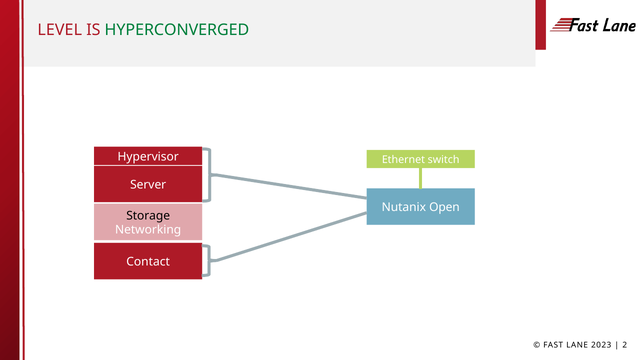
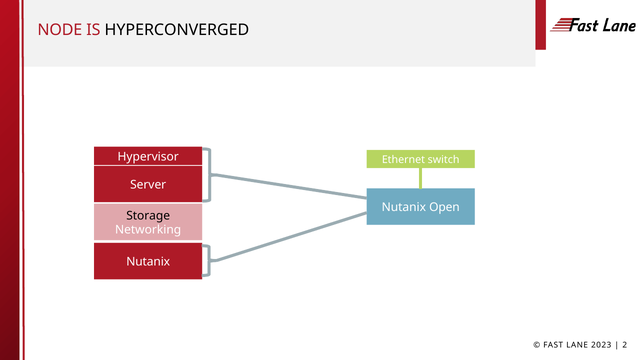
LEVEL: LEVEL -> NODE (60, 30)
HYPERCONVERGED colour: green -> black (177, 30)
Contact: Contact -> Nutanix (148, 262)
